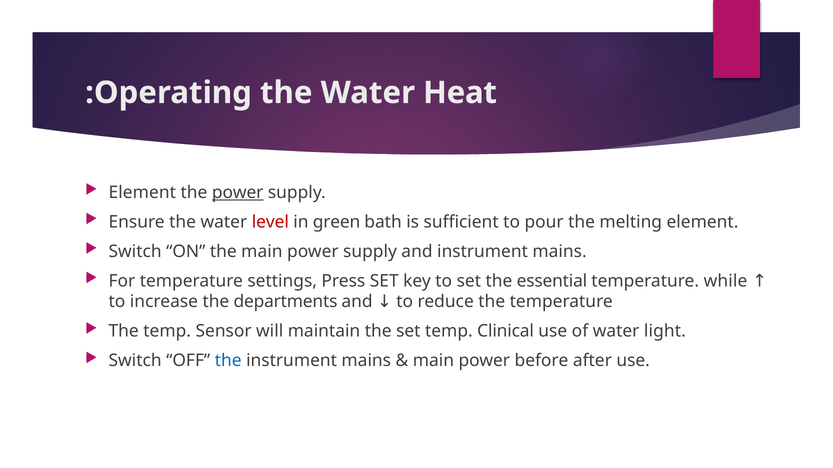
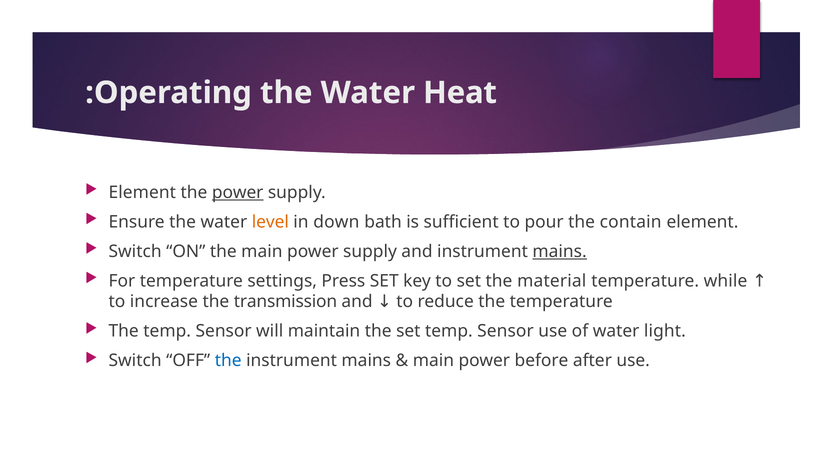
level colour: red -> orange (270, 222)
green: green -> down (336, 222)
melting: melting -> contain (631, 222)
mains underline: none -> present (560, 252)
essential: essential -> material (552, 281)
departments: departments -> transmission (285, 302)
set temp Clinical: Clinical -> Sensor (505, 332)
